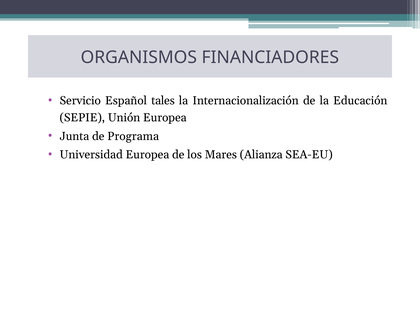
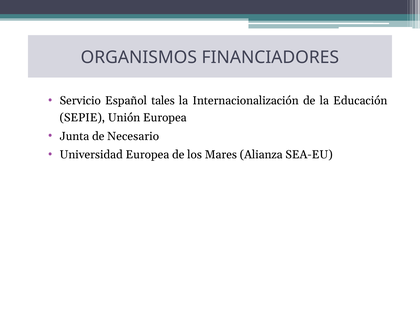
Programa: Programa -> Necesario (133, 136)
